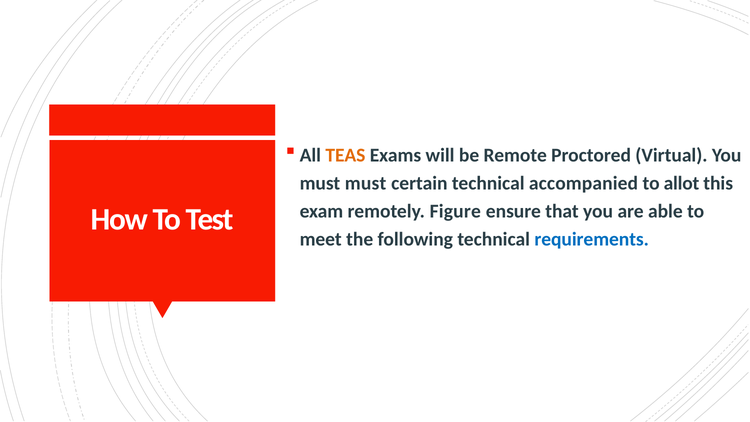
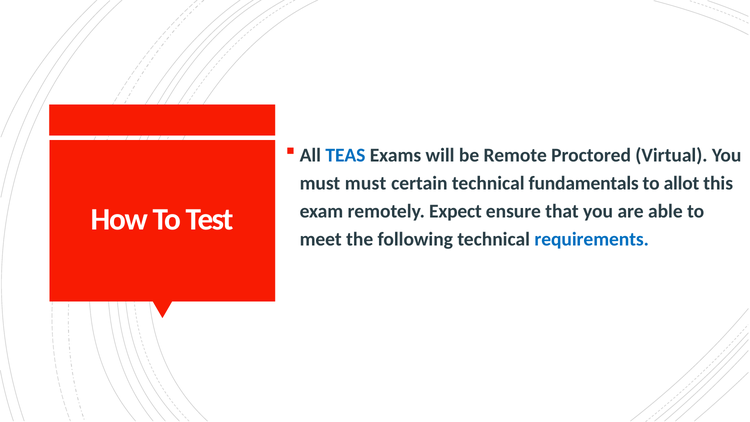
TEAS colour: orange -> blue (345, 155)
accompanied: accompanied -> fundamentals (584, 183)
Figure: Figure -> Expect (455, 211)
